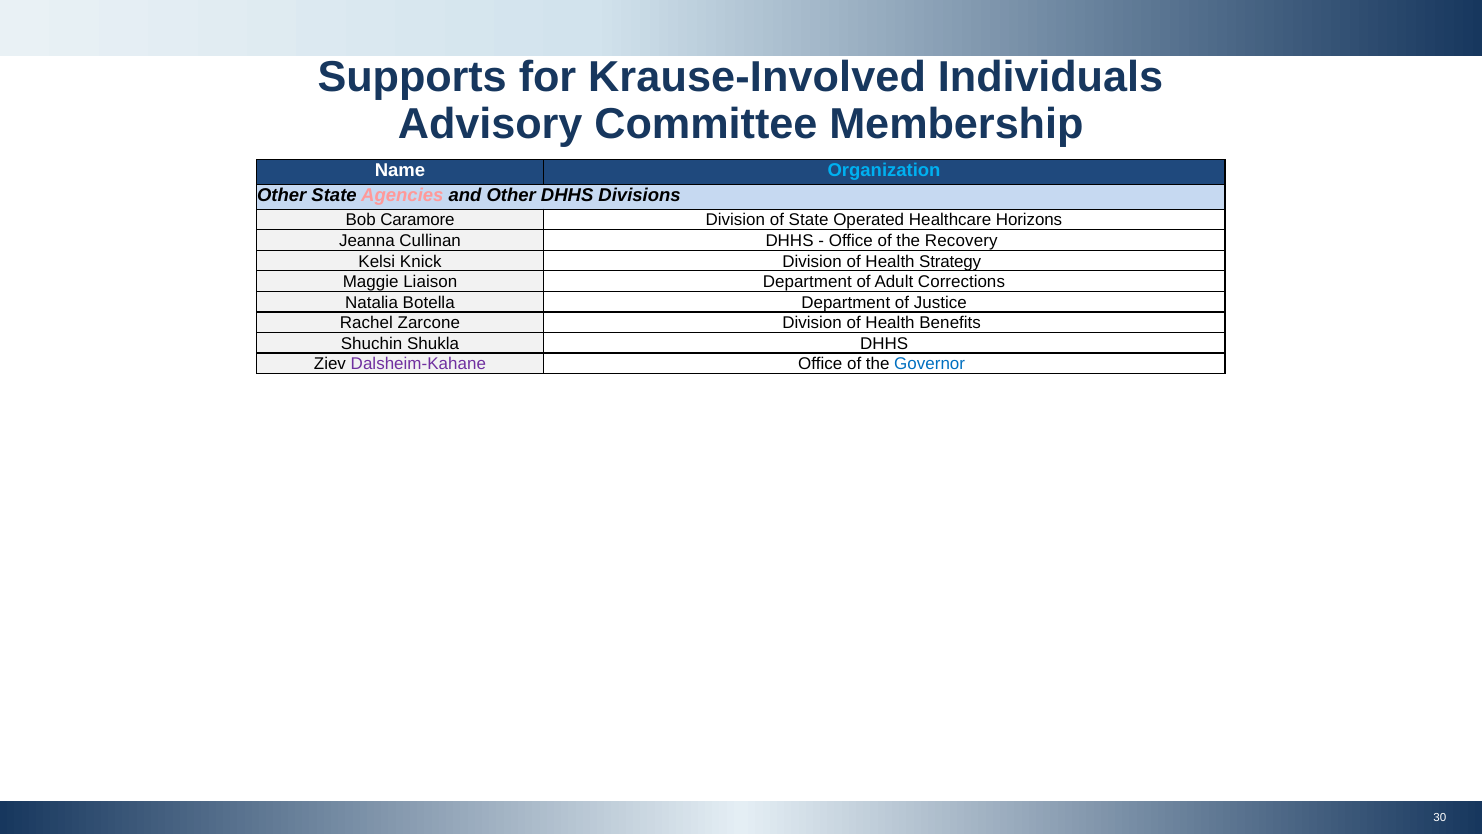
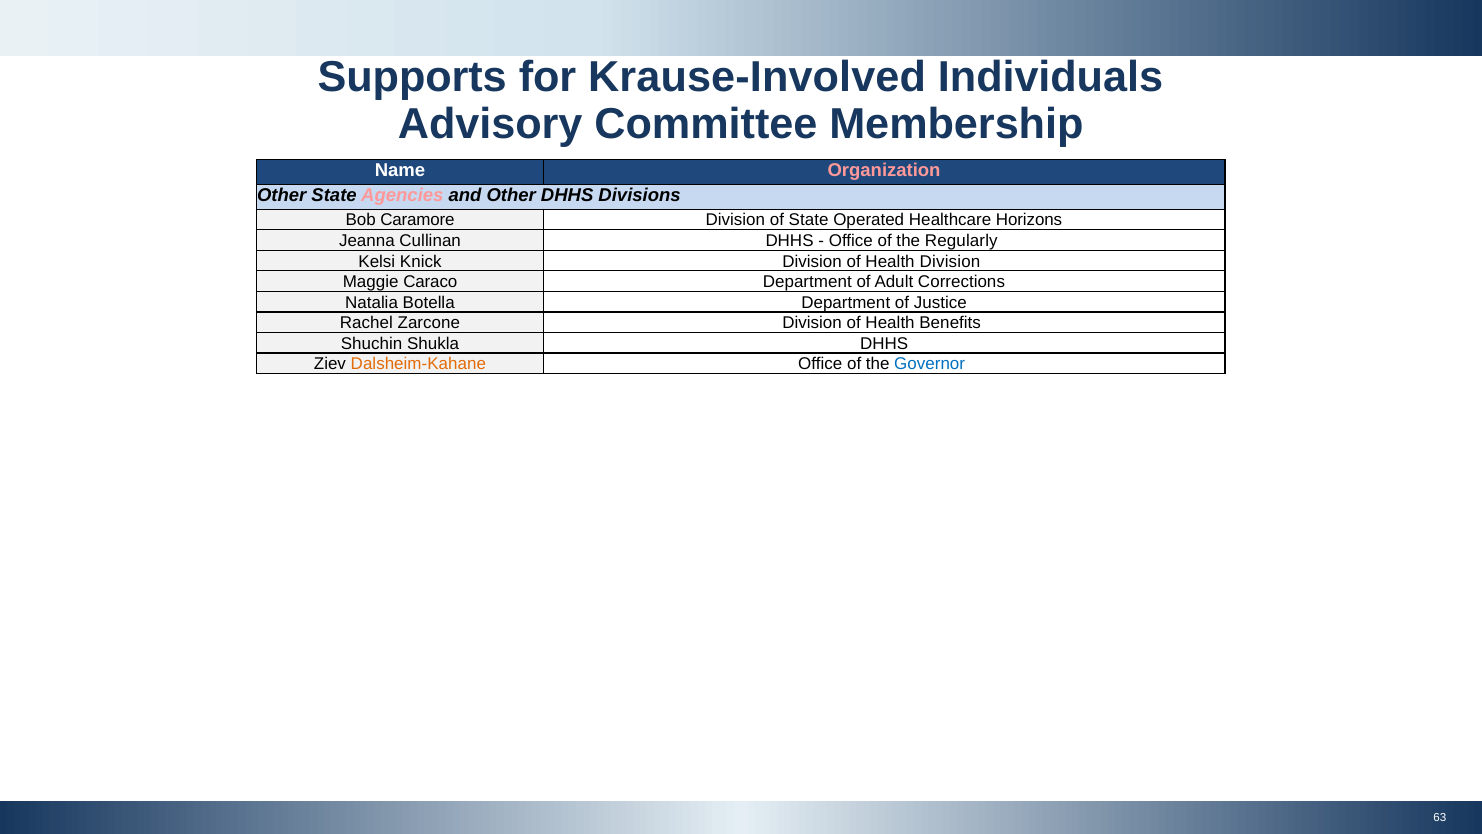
Organization colour: light blue -> pink (884, 171)
Recovery: Recovery -> Regularly (961, 241)
Health Strategy: Strategy -> Division (950, 261)
Liaison: Liaison -> Caraco (430, 282)
Dalsheim-Kahane colour: purple -> orange (418, 364)
30: 30 -> 63 (1440, 818)
